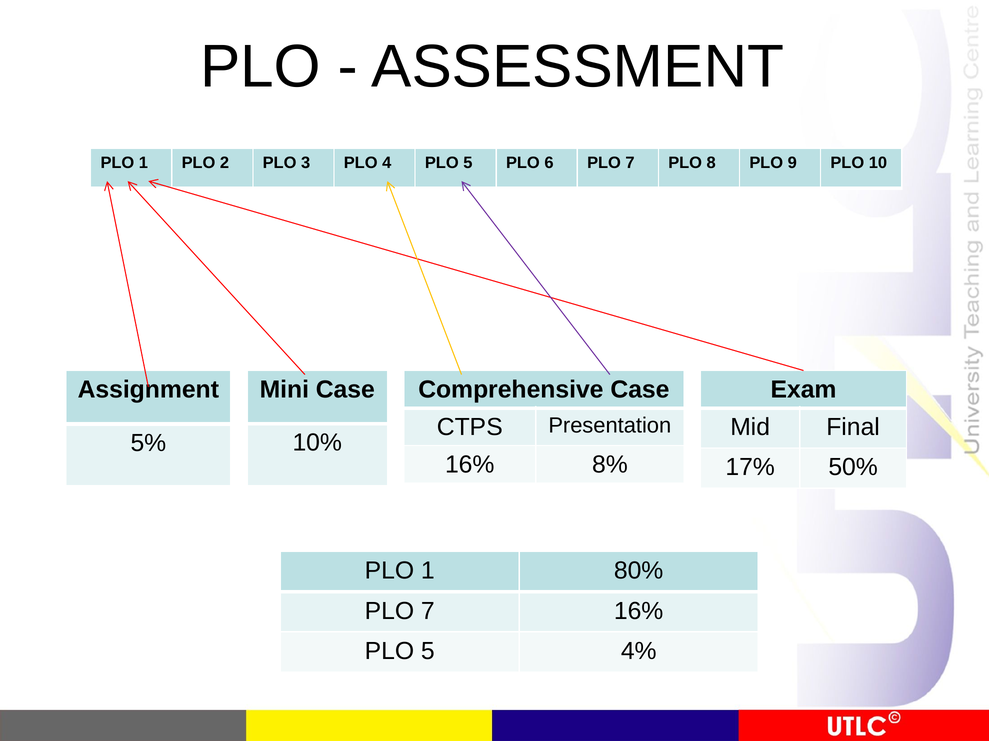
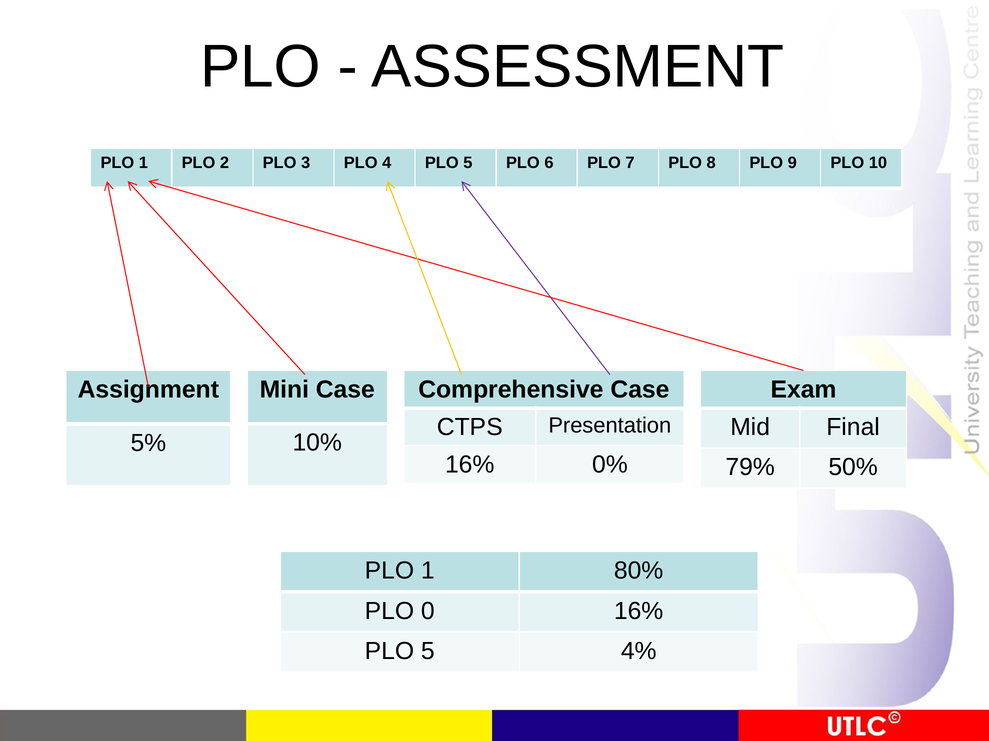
8%: 8% -> 0% (610, 465)
17%: 17% -> 79% (750, 468)
7: 7 -> 0 (428, 612)
